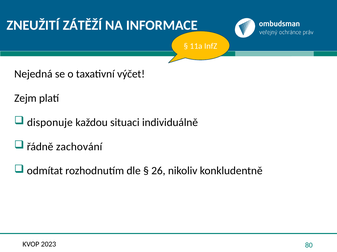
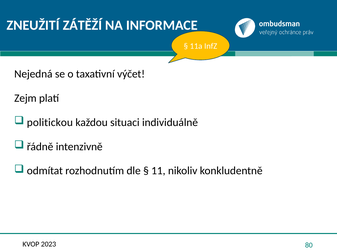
disponuje: disponuje -> politickou (50, 123)
zachování: zachování -> intenzivně (79, 147)
26: 26 -> 11 (158, 171)
